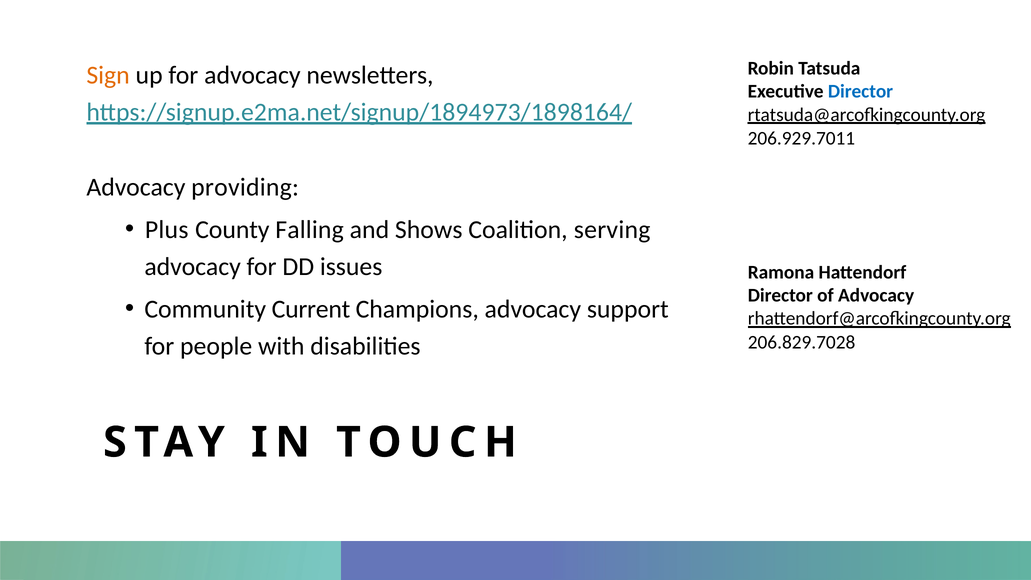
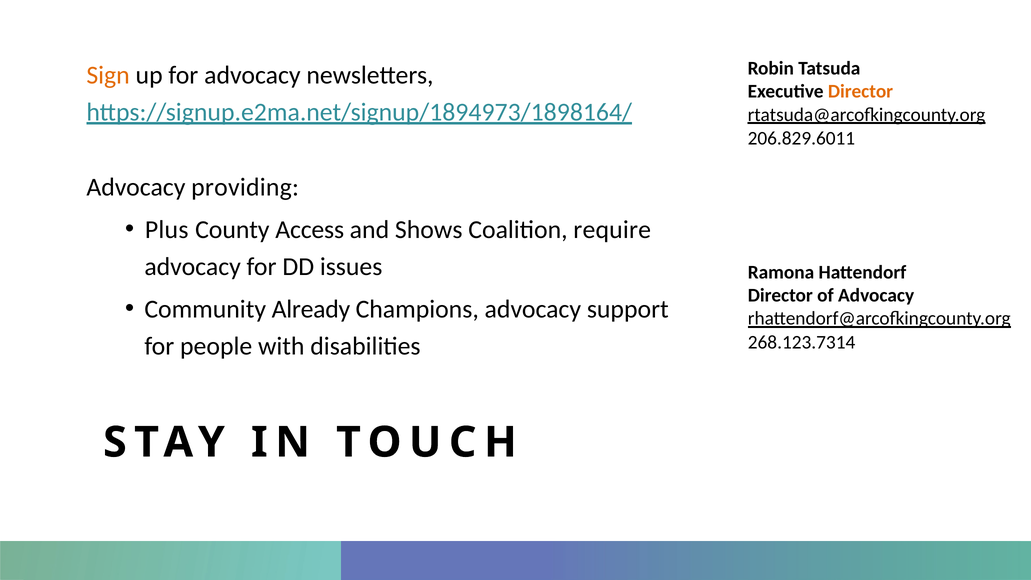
Director colour: blue -> orange (861, 92)
206.929.7011: 206.929.7011 -> 206.829.6011 (801, 138)
Falling: Falling -> Access (310, 230)
serving: serving -> require (612, 230)
Current: Current -> Already (311, 309)
206.829.7028: 206.829.7028 -> 268.123.7314 (802, 342)
